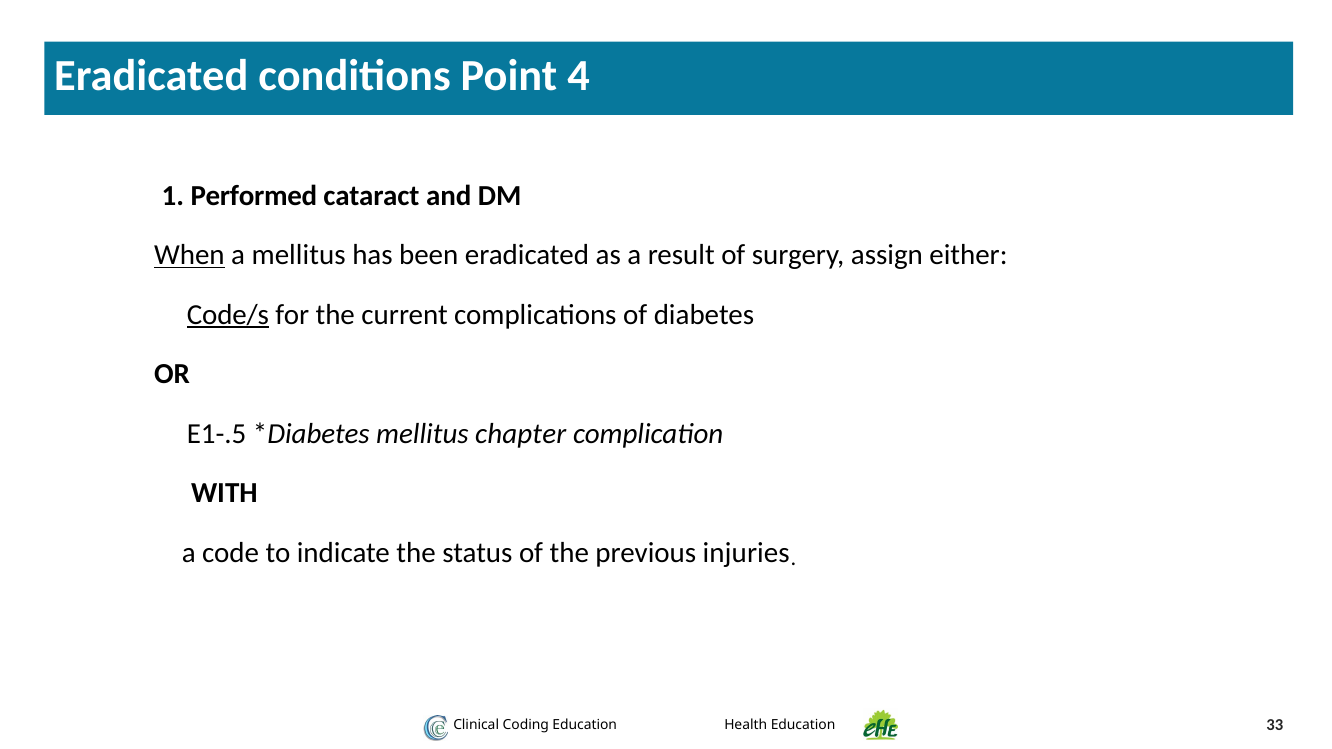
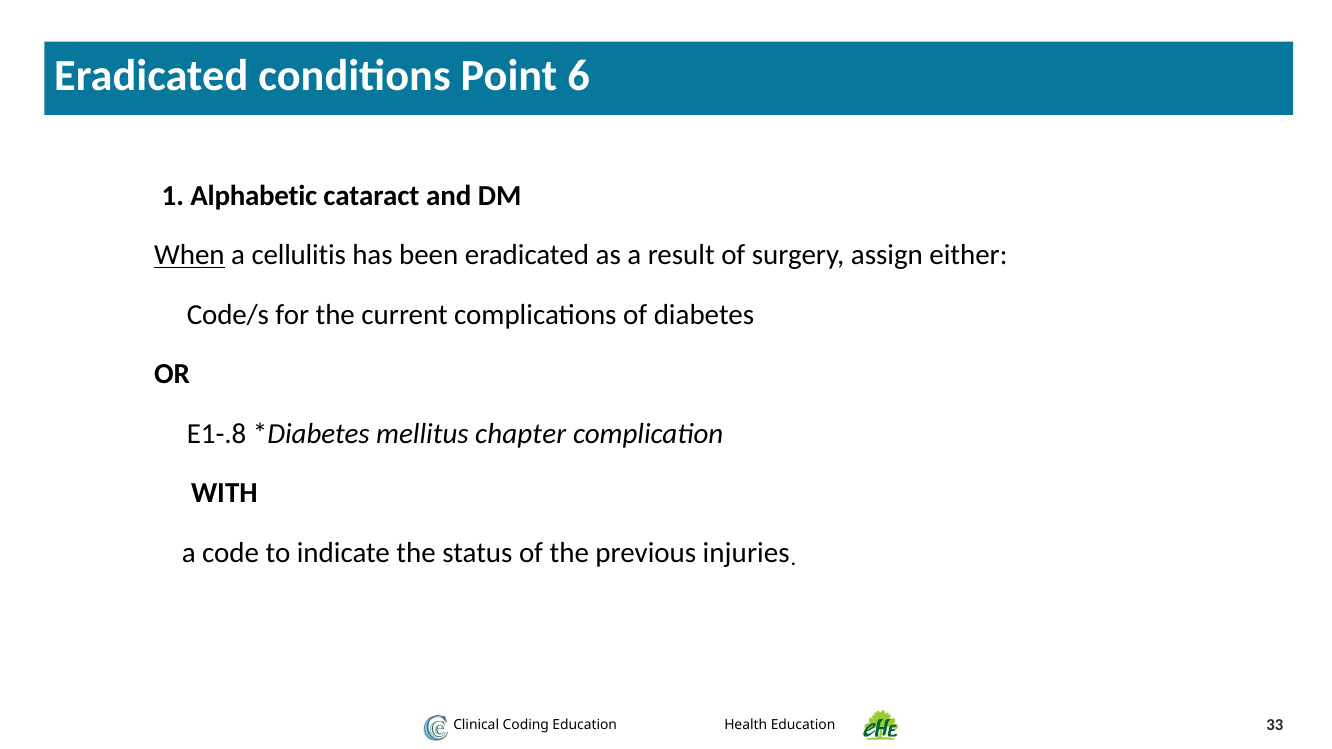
4: 4 -> 6 (579, 76)
Performed: Performed -> Alphabetic (254, 196)
a mellitus: mellitus -> cellulitis (299, 255)
Code/s underline: present -> none (228, 315)
E1-.5: E1-.5 -> E1-.8 (217, 434)
